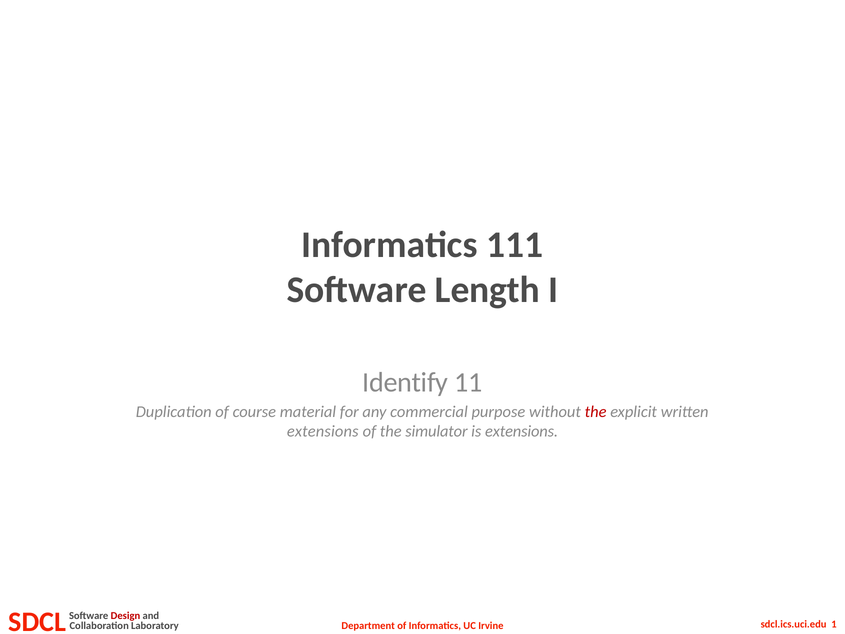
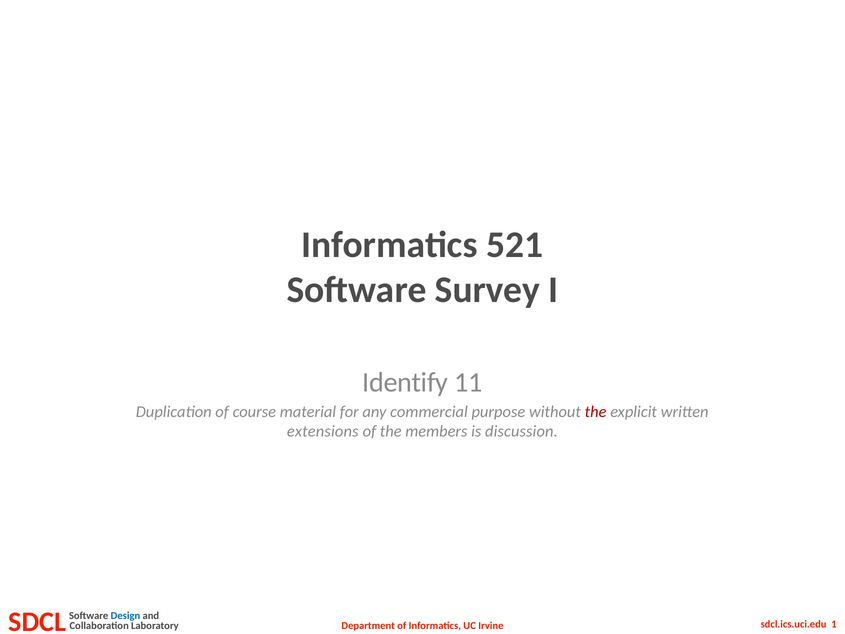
111: 111 -> 521 (515, 245)
Length: Length -> Survey (487, 290)
simulator: simulator -> members (436, 431)
is extensions: extensions -> discussion (521, 431)
Design colour: red -> blue (125, 616)
